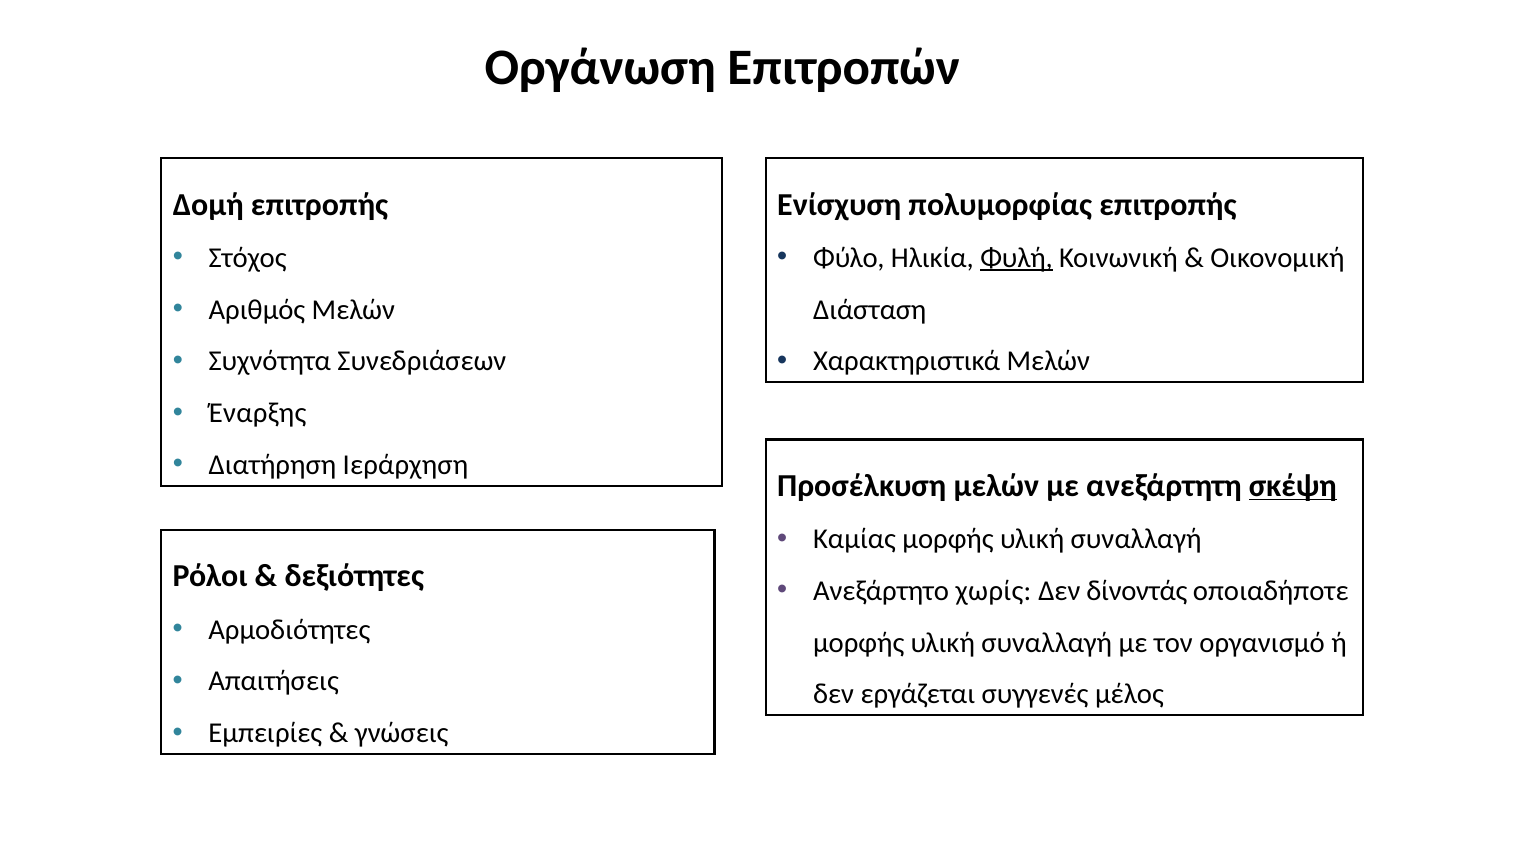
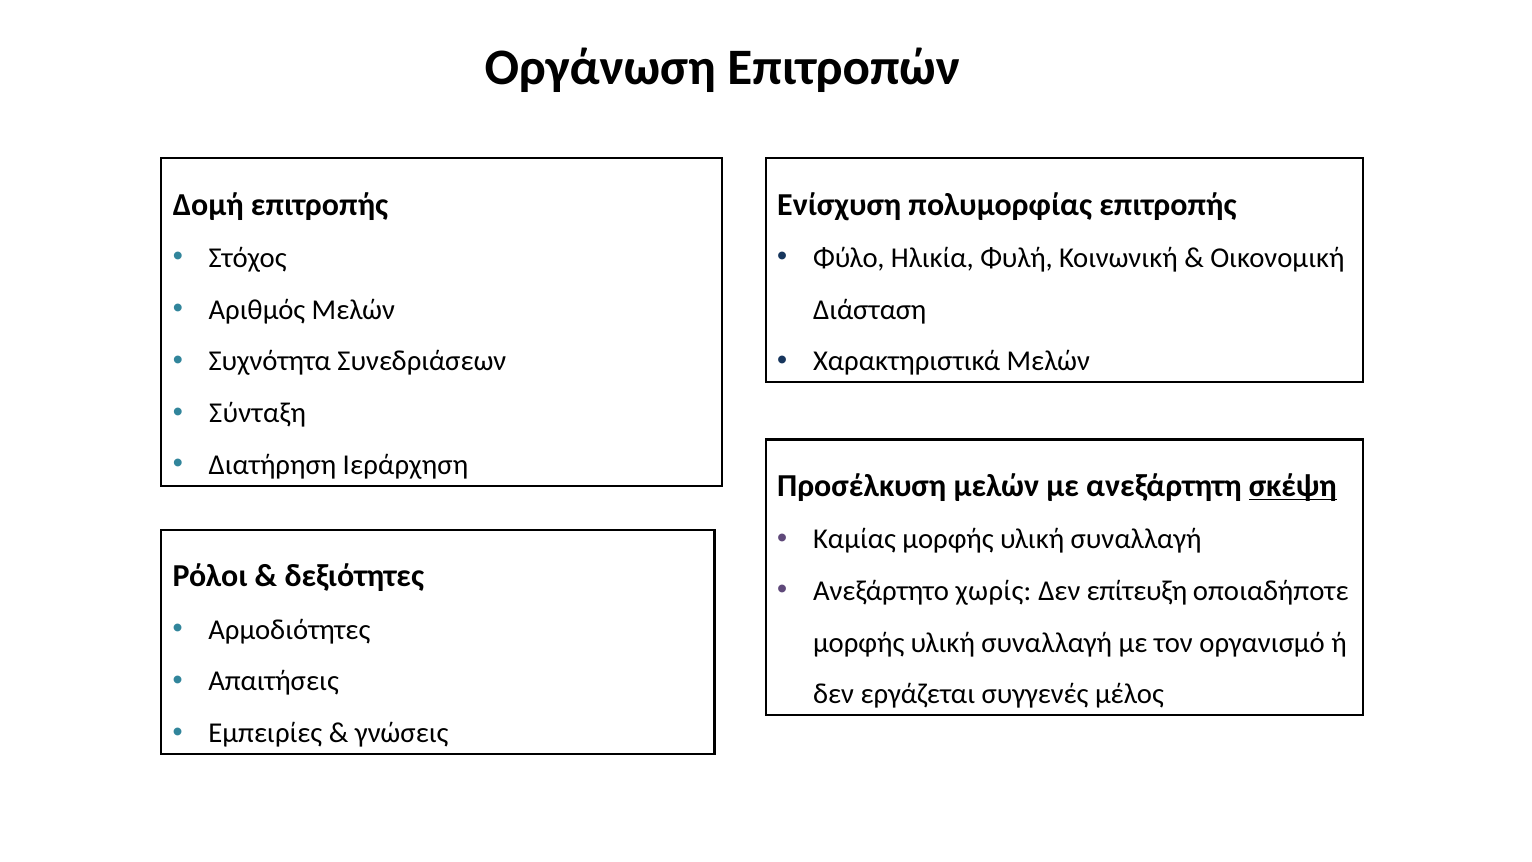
Φυλή underline: present -> none (1017, 258)
Έναρξης: Έναρξης -> Σύνταξη (258, 413)
δίνοντάς: δίνοντάς -> επίτευξη (1137, 591)
